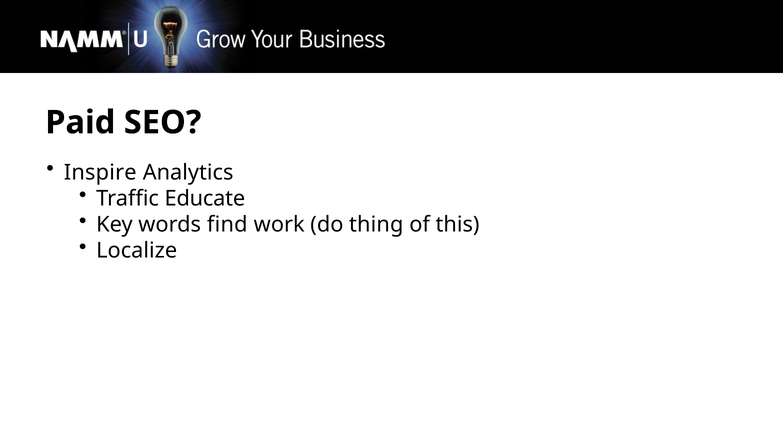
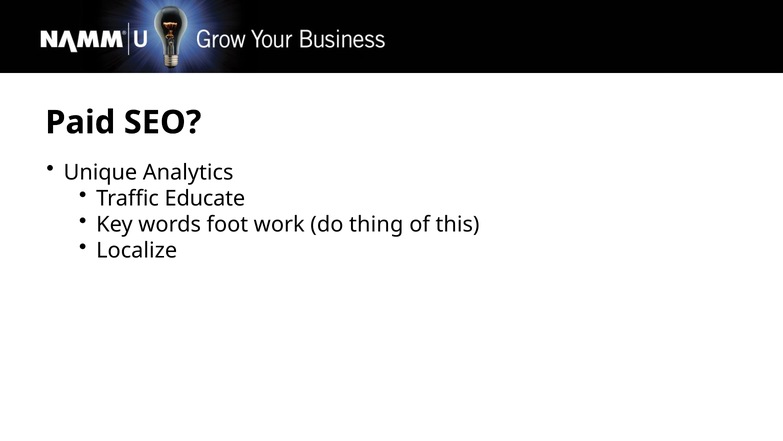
Inspire: Inspire -> Unique (100, 172)
find: find -> foot (227, 224)
